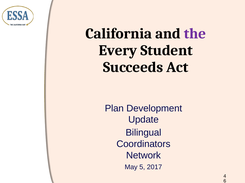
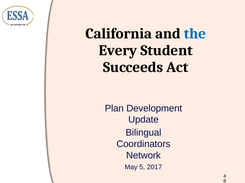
the colour: purple -> blue (195, 34)
